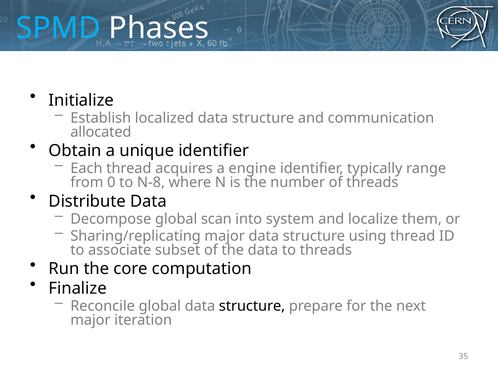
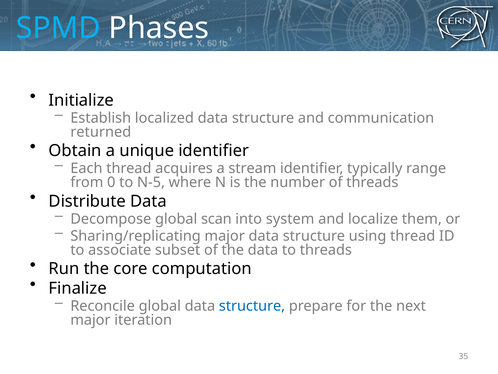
allocated: allocated -> returned (101, 132)
engine: engine -> stream (252, 168)
N-8: N-8 -> N-5 (151, 182)
structure colour: black -> blue (252, 306)
